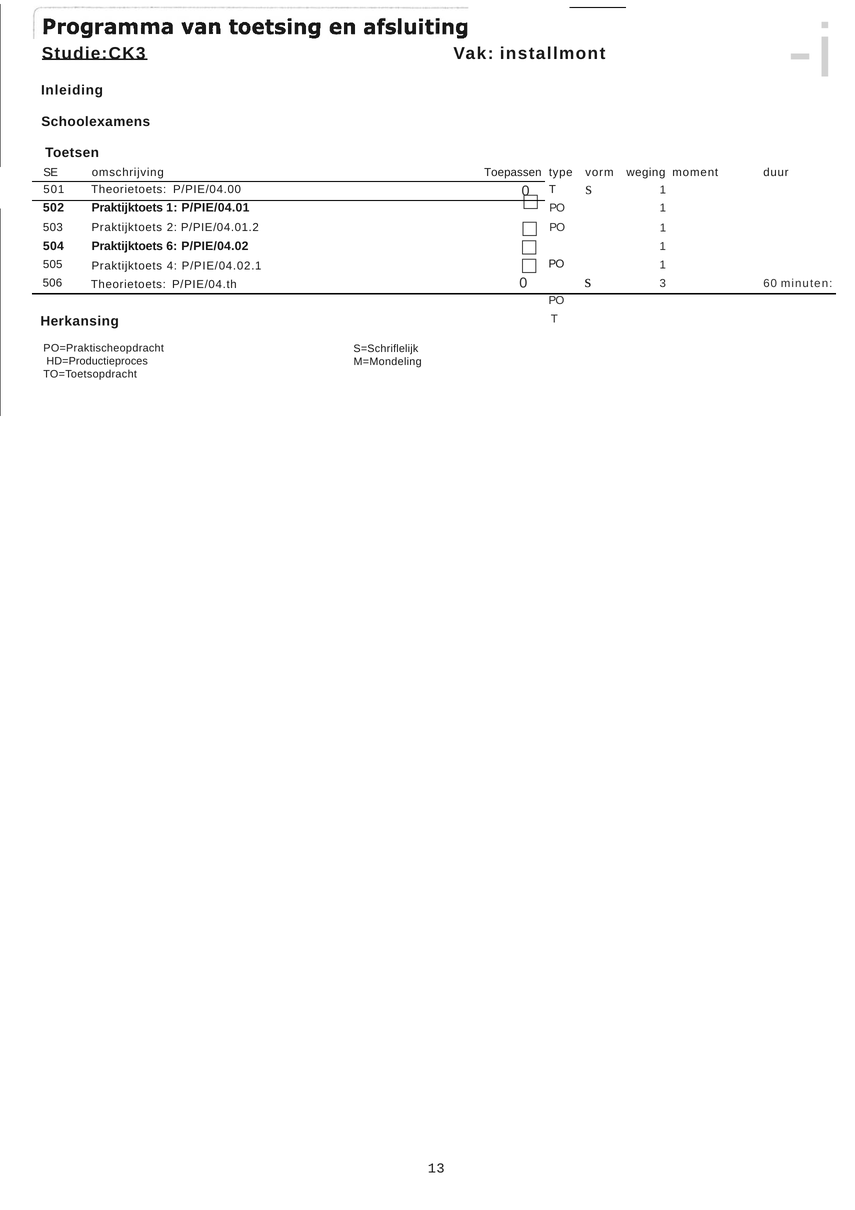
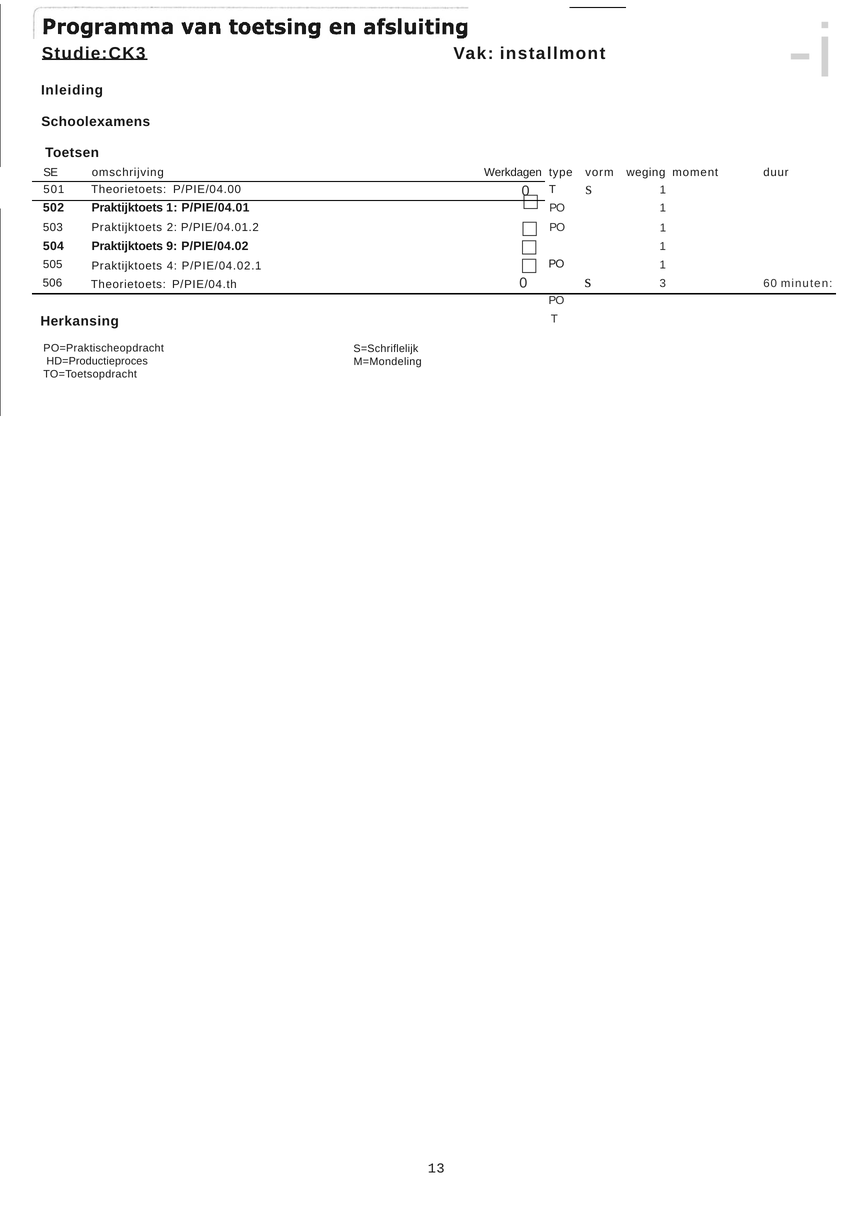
Toepassen: Toepassen -> Werkdagen (513, 173)
6: 6 -> 9 (172, 246)
